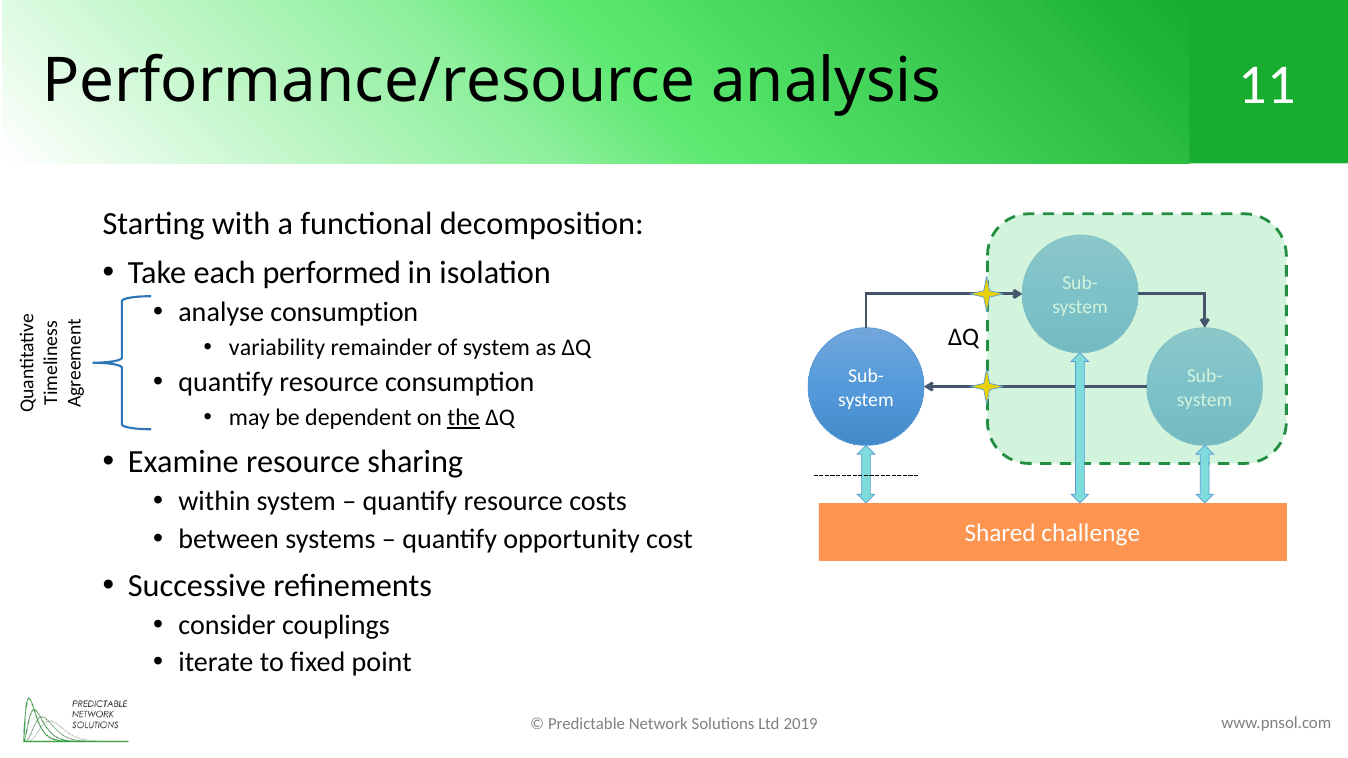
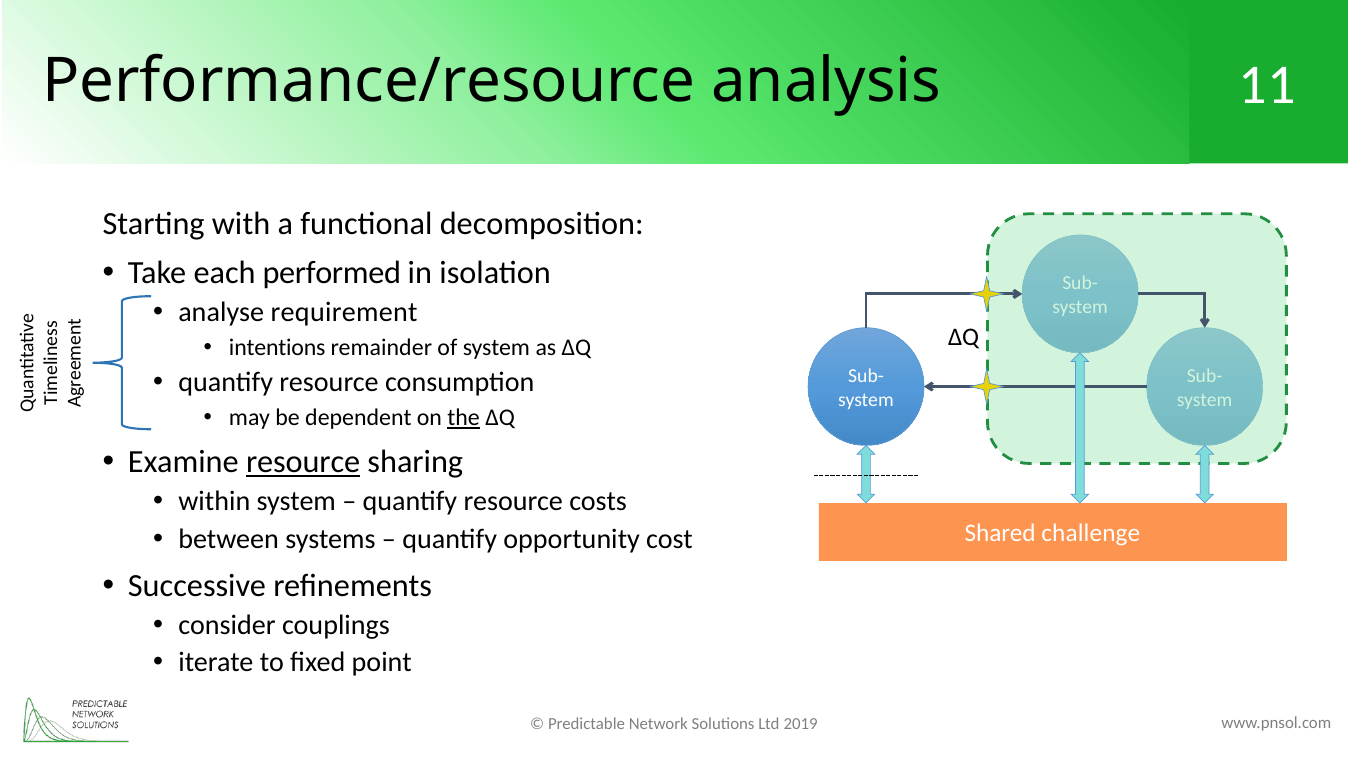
analyse consumption: consumption -> requirement (344, 313)
variability: variability -> intentions (277, 348)
resource underline: none -> present (303, 462)
